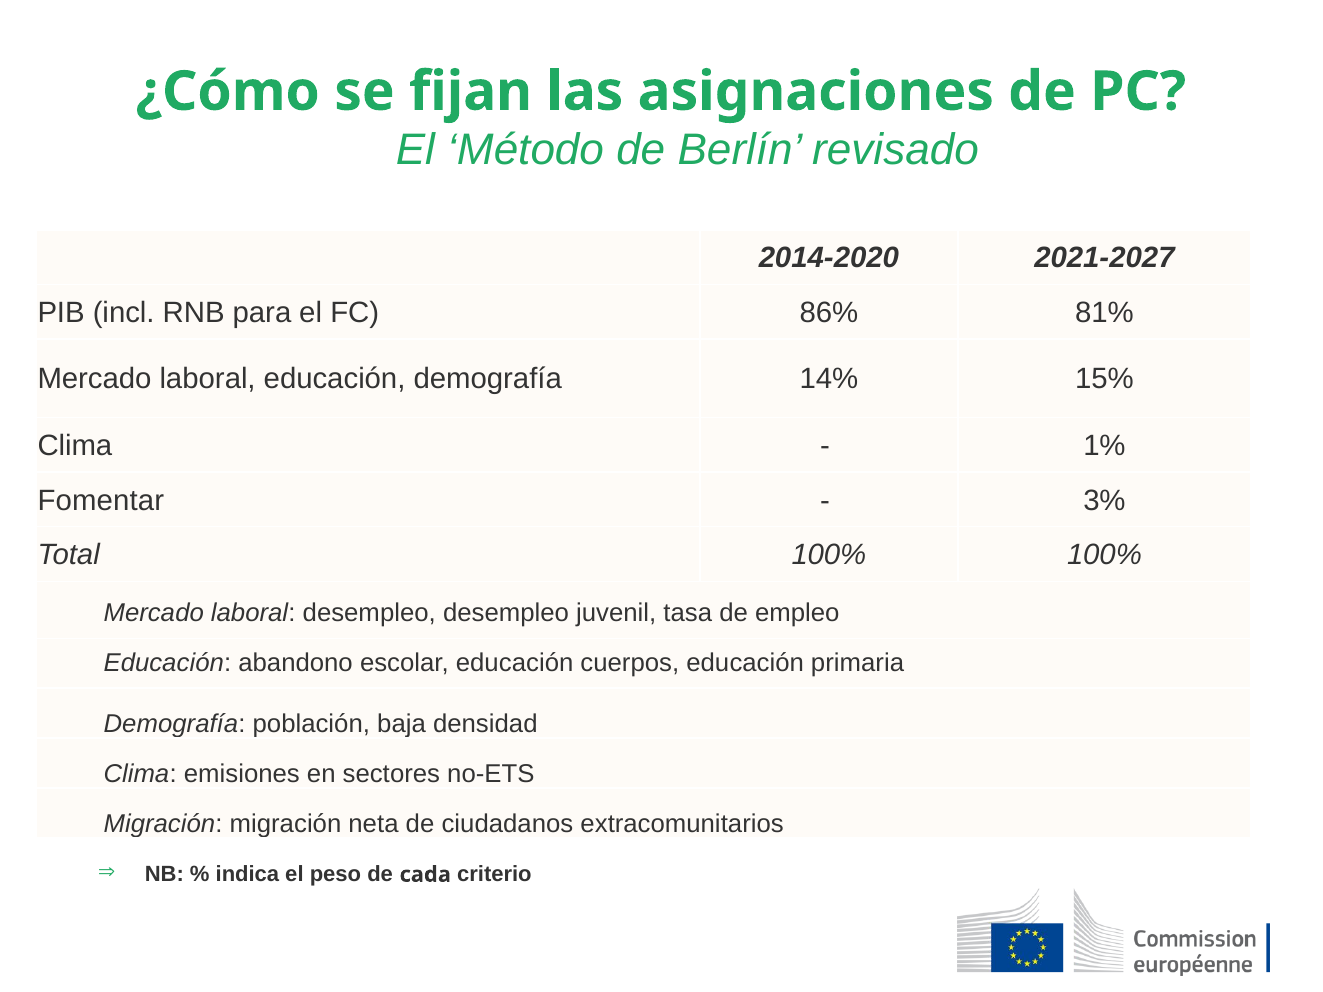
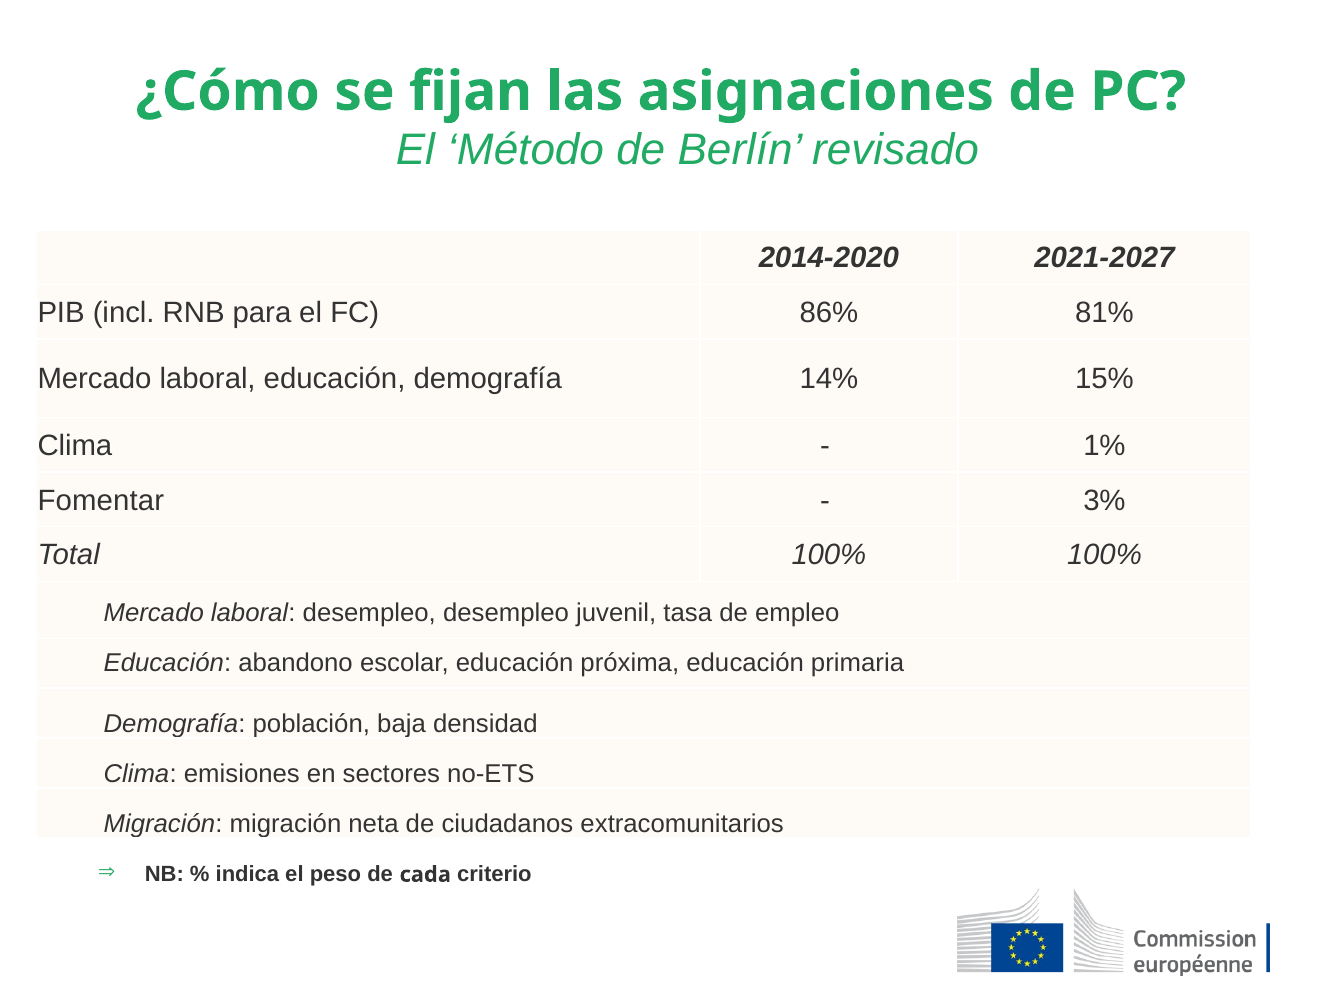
cuerpos: cuerpos -> próxima (630, 663)
